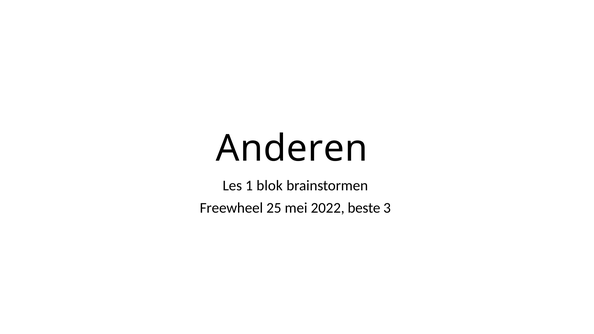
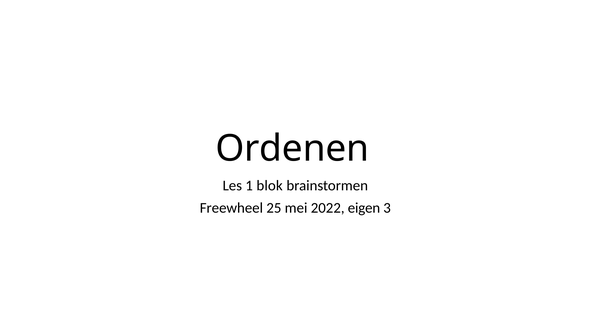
Anderen: Anderen -> Ordenen (292, 148)
beste: beste -> eigen (364, 208)
